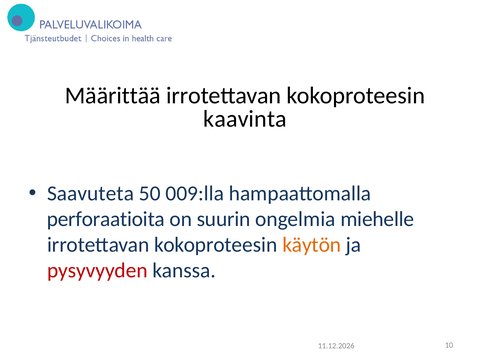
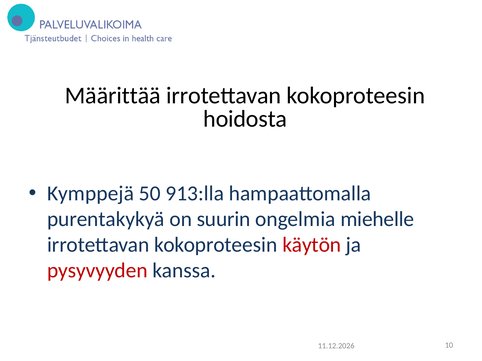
kaavinta: kaavinta -> hoidosta (245, 119)
Saavuteta: Saavuteta -> Kymppejä (91, 194)
009:lla: 009:lla -> 913:lla (195, 194)
perforaatioita: perforaatioita -> purentakykyä (106, 219)
käytön colour: orange -> red (312, 245)
